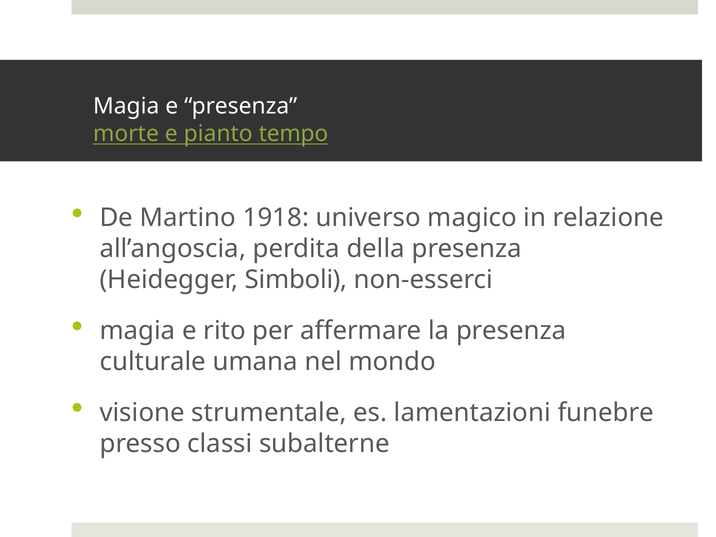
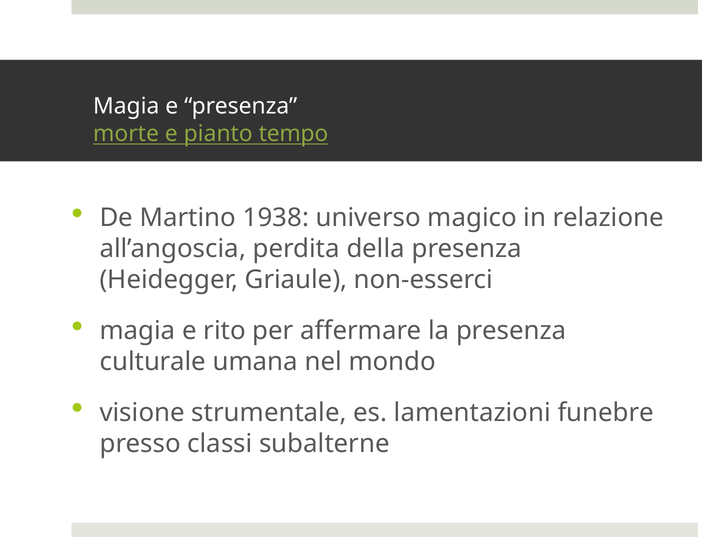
1918: 1918 -> 1938 (276, 218)
Simboli: Simboli -> Griaule (296, 280)
